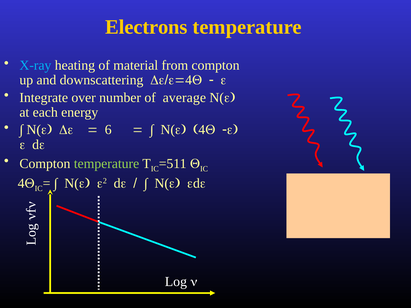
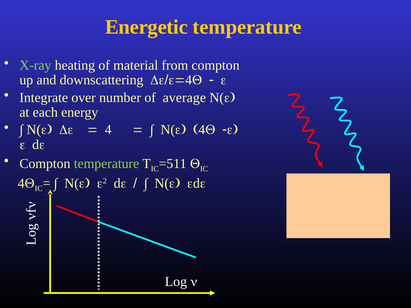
Electrons: Electrons -> Energetic (146, 27)
X-ray colour: light blue -> light green (35, 65)
6: 6 -> 4 (108, 130)
